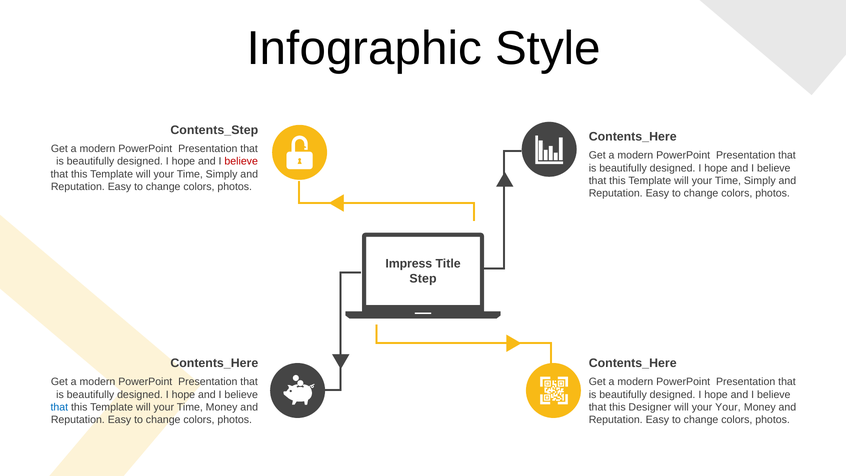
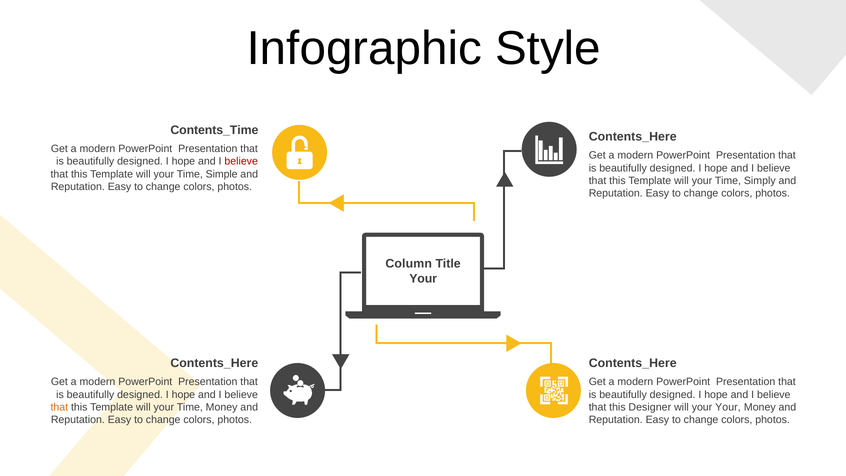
Contents_Step: Contents_Step -> Contents_Time (214, 130)
Simply: Simply -> Simple (222, 174)
Impress: Impress -> Column (409, 264)
Step: Step -> Your (423, 279)
that colour: blue -> orange (59, 407)
